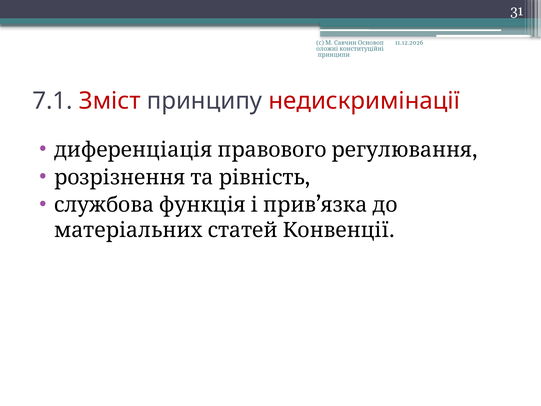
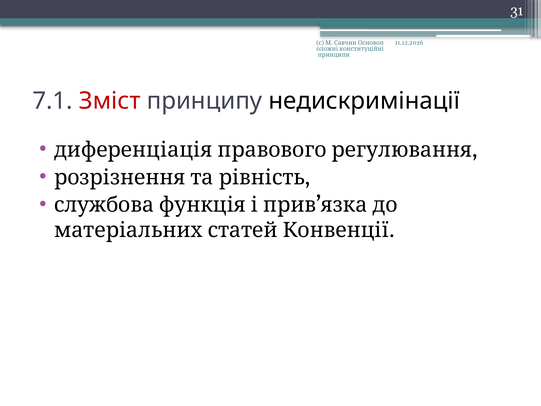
недискримінації colour: red -> black (364, 101)
